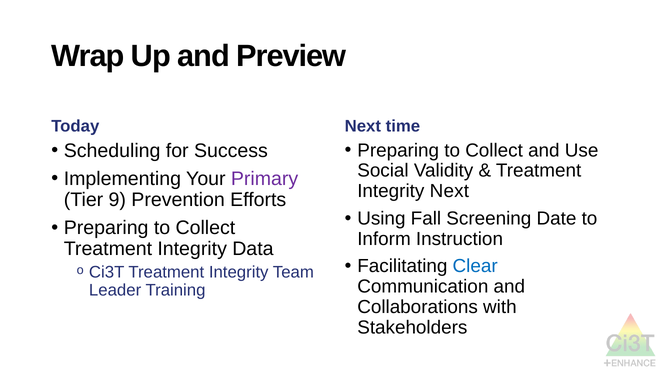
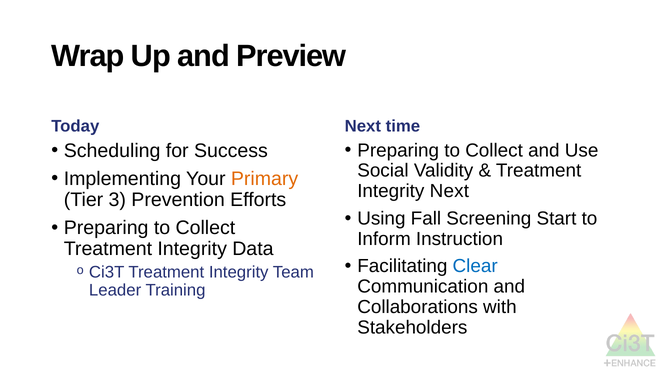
Primary colour: purple -> orange (265, 179)
9: 9 -> 3 (117, 200)
Date: Date -> Start (556, 219)
